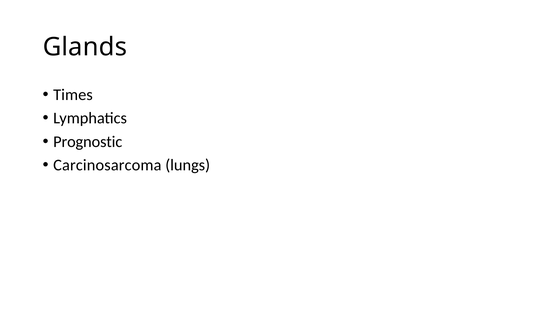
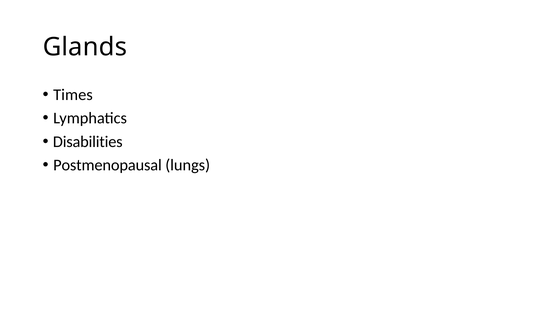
Prognostic: Prognostic -> Disabilities (88, 142)
Carcinosarcoma: Carcinosarcoma -> Postmenopausal (107, 165)
